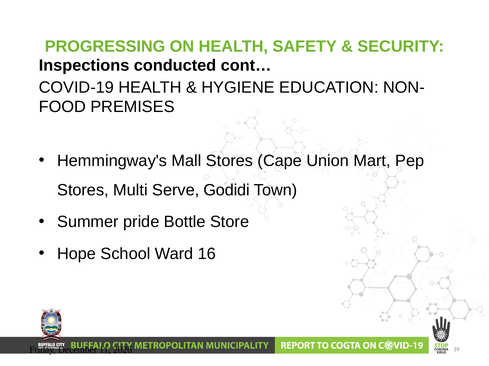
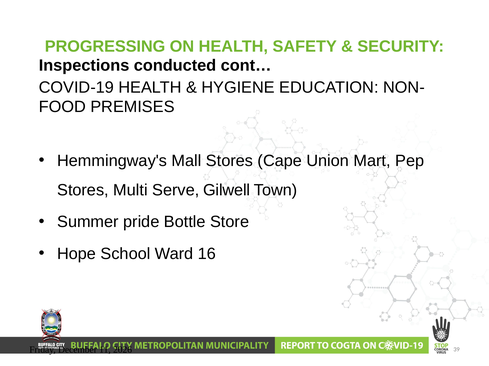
Godidi: Godidi -> Gilwell (227, 190)
